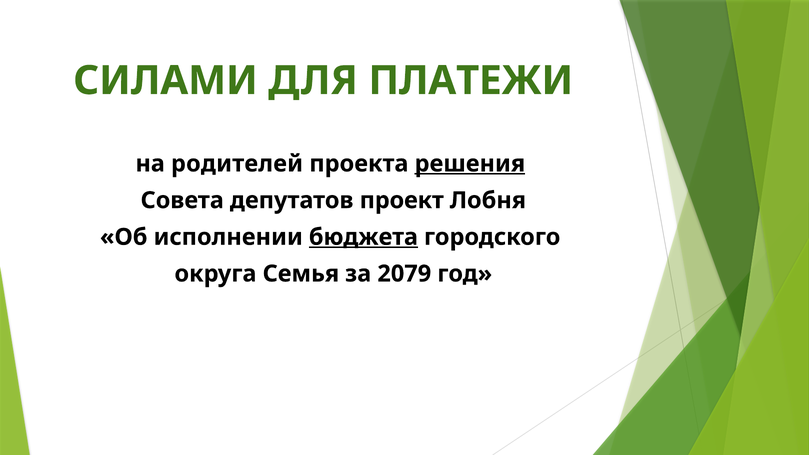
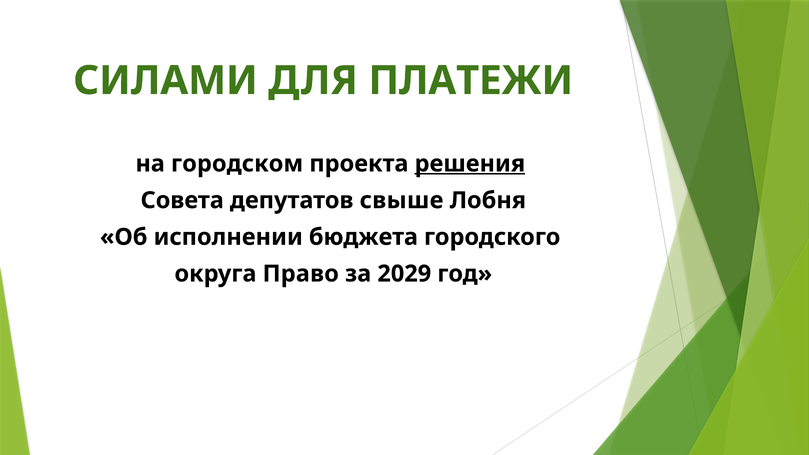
родителей: родителей -> городском (237, 164)
проект: проект -> свыше (402, 200)
бюджета underline: present -> none (363, 237)
Семья: Семья -> Право (301, 274)
2079: 2079 -> 2029 (404, 274)
